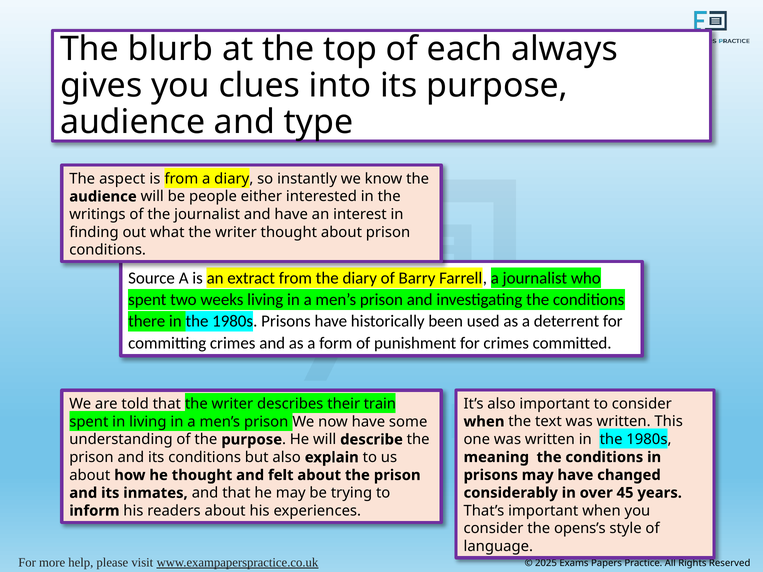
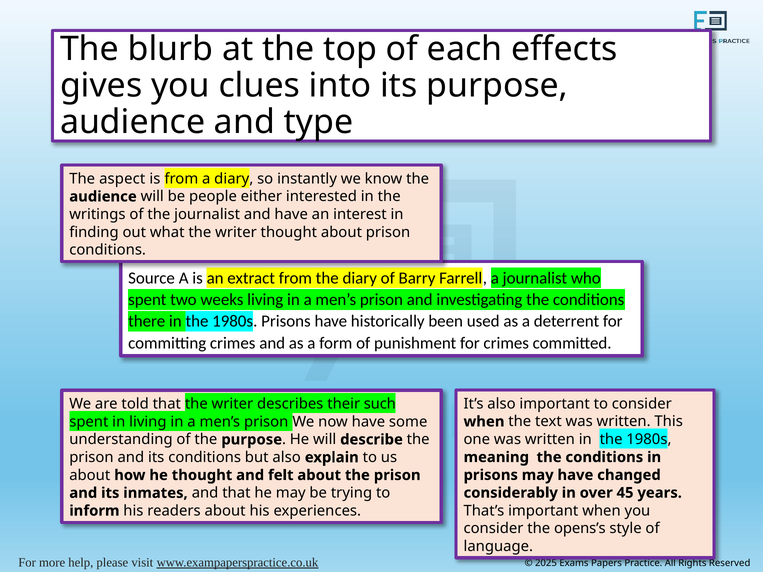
always: always -> effects (564, 49)
train: train -> such (380, 404)
